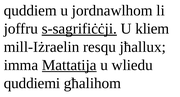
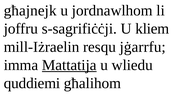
quddiem: quddiem -> għajnejk (30, 10)
s-sagrifiċċji underline: present -> none (79, 29)
jħallux: jħallux -> jġarrfu (143, 47)
